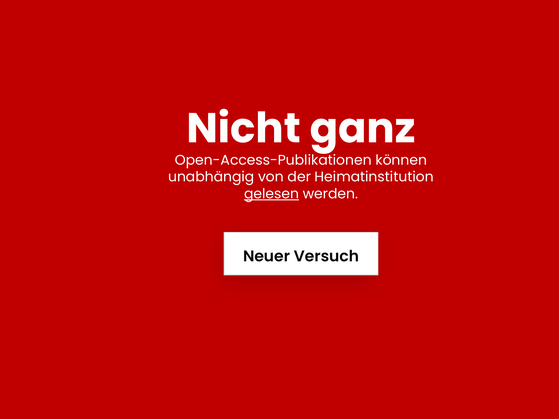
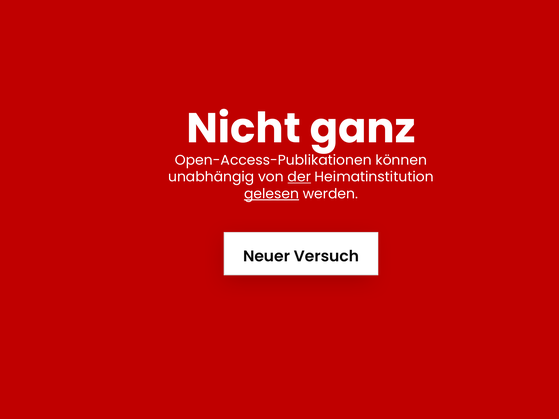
der underline: none -> present (299, 177)
